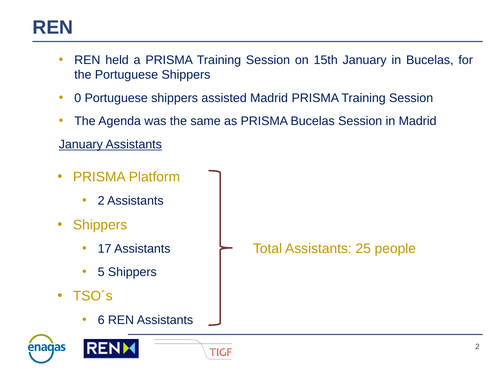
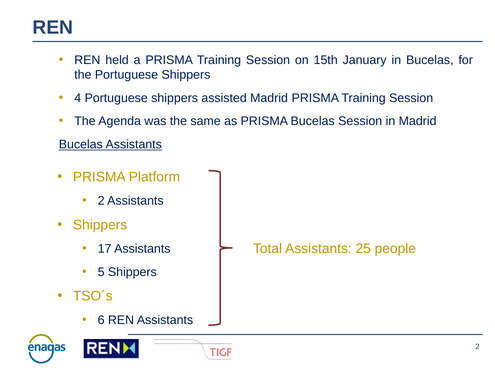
0: 0 -> 4 (78, 98)
January: January -> Bucelas (81, 144)
